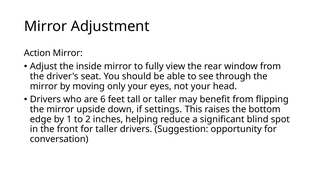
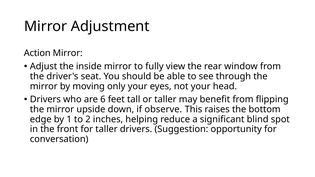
settings: settings -> observe (163, 109)
